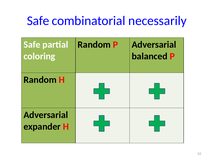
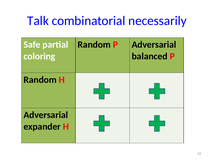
Safe: Safe -> Talk (38, 21)
